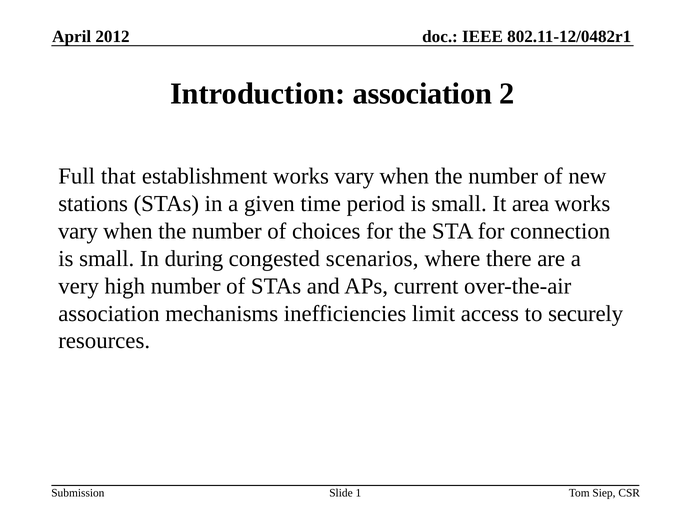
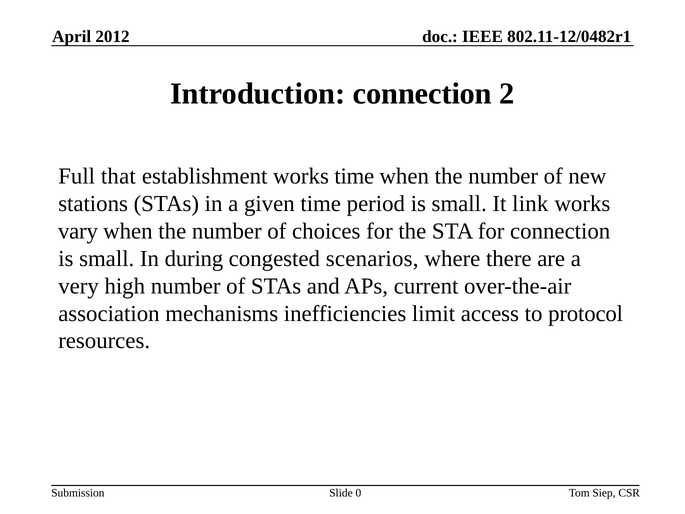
Introduction association: association -> connection (422, 93)
establishment works vary: vary -> time (354, 176)
area: area -> link (530, 204)
securely: securely -> protocol (586, 313)
1: 1 -> 0 (358, 493)
